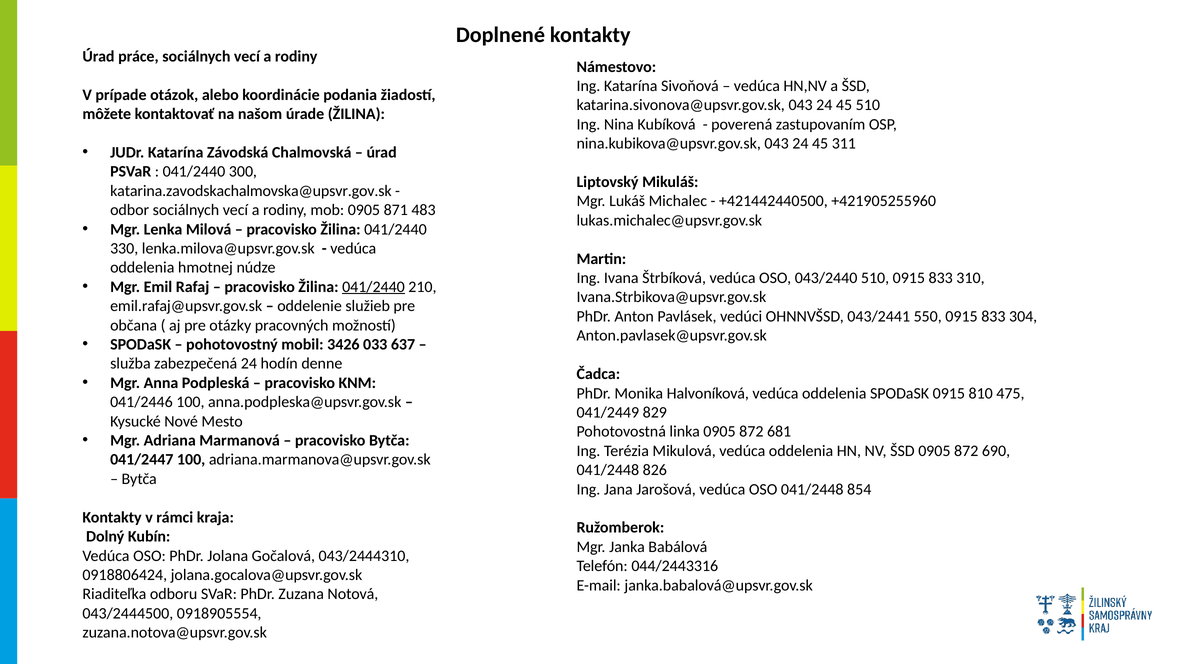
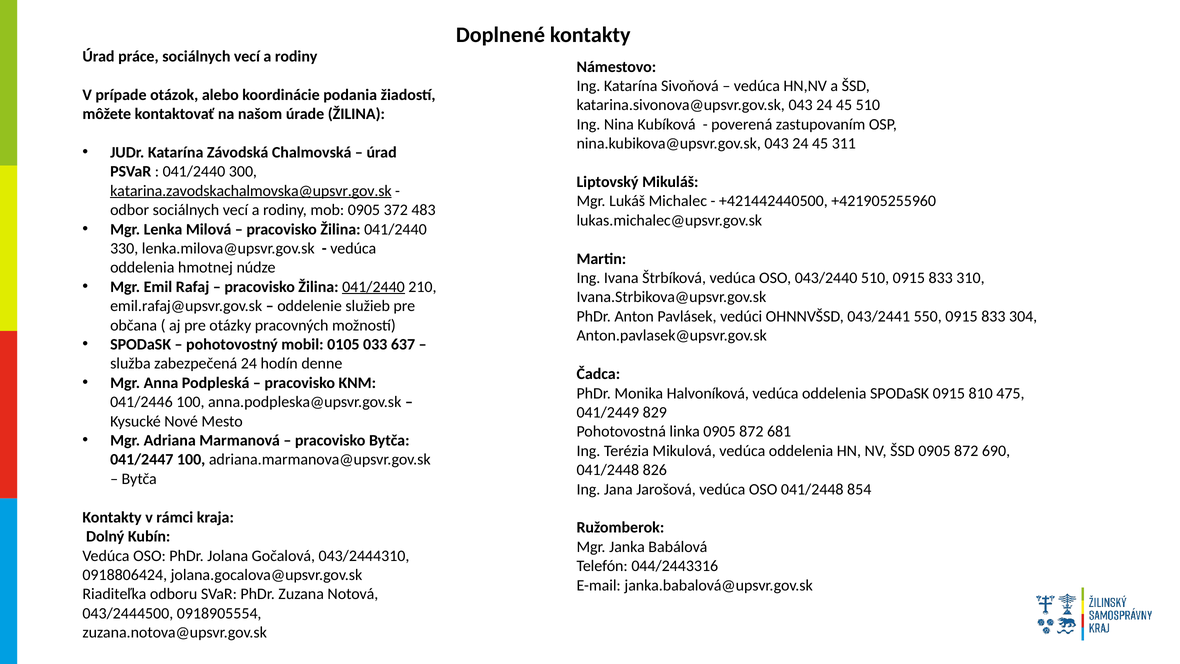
katarina.zavodskachalmovska@upsvr.gov.sk underline: none -> present (251, 191)
871: 871 -> 372 (396, 210)
3426: 3426 -> 0105 (343, 344)
